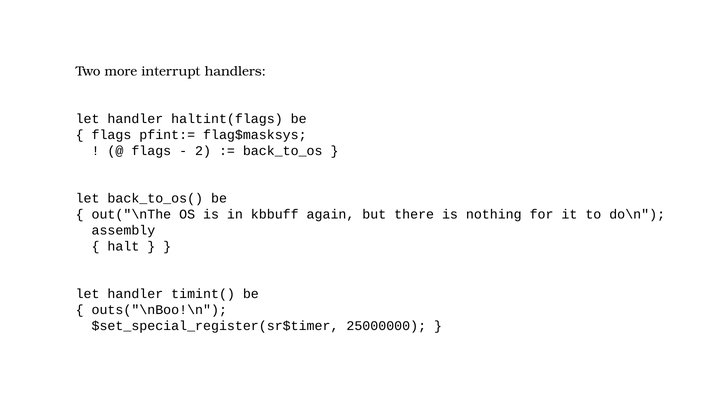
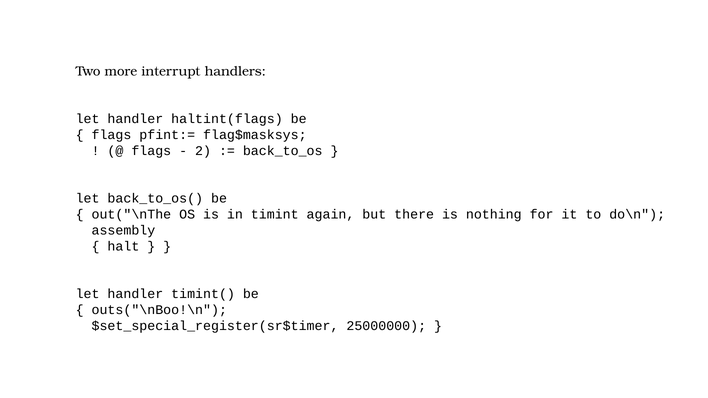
kbbuff: kbbuff -> timint (275, 215)
